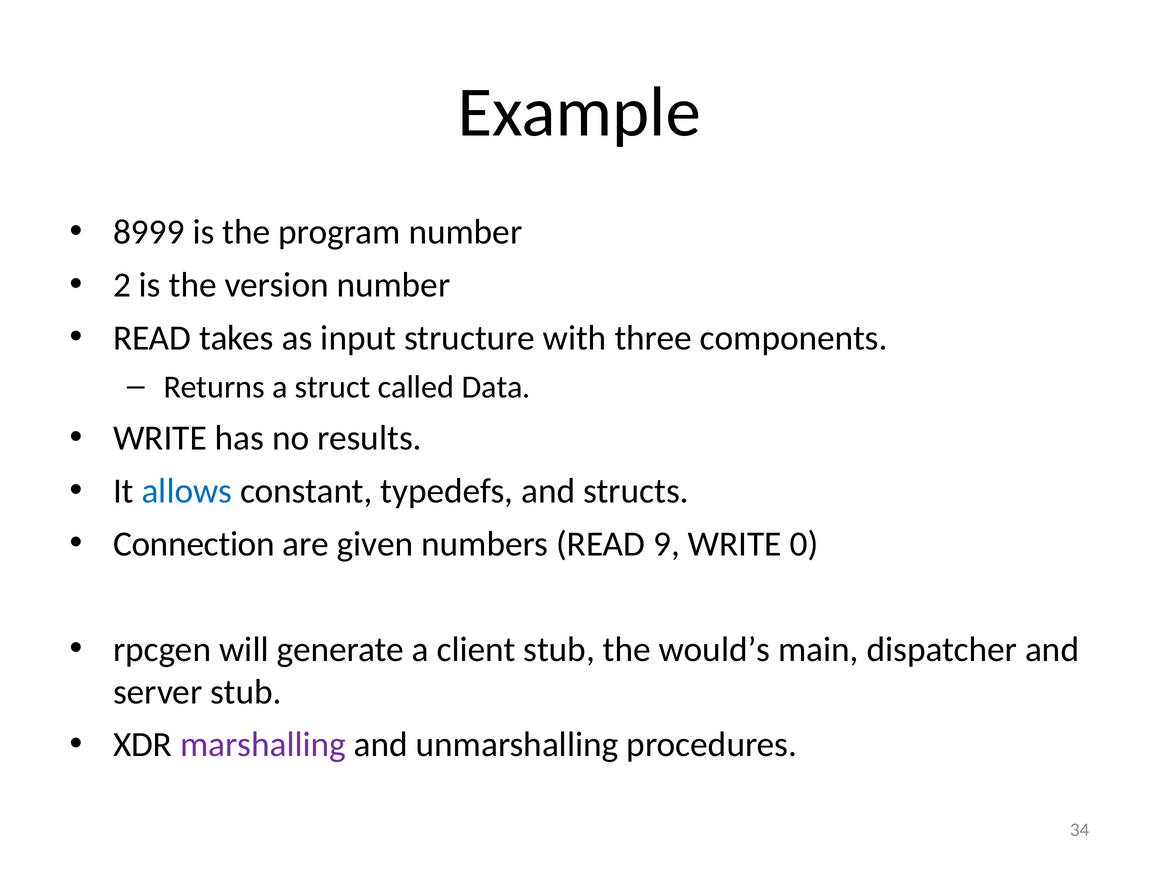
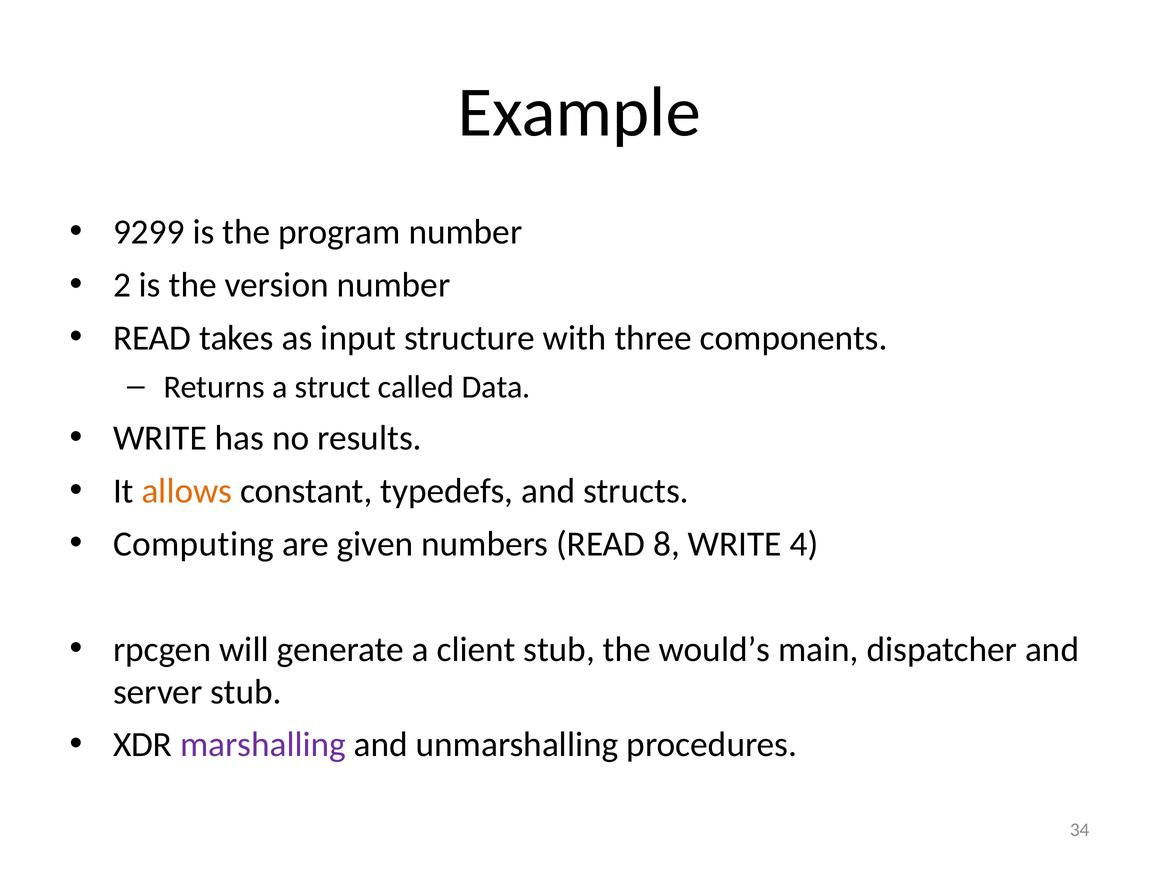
8999: 8999 -> 9299 (149, 232)
allows colour: blue -> orange (187, 491)
Connection: Connection -> Computing (194, 544)
9: 9 -> 8 (666, 544)
0: 0 -> 4 (804, 544)
